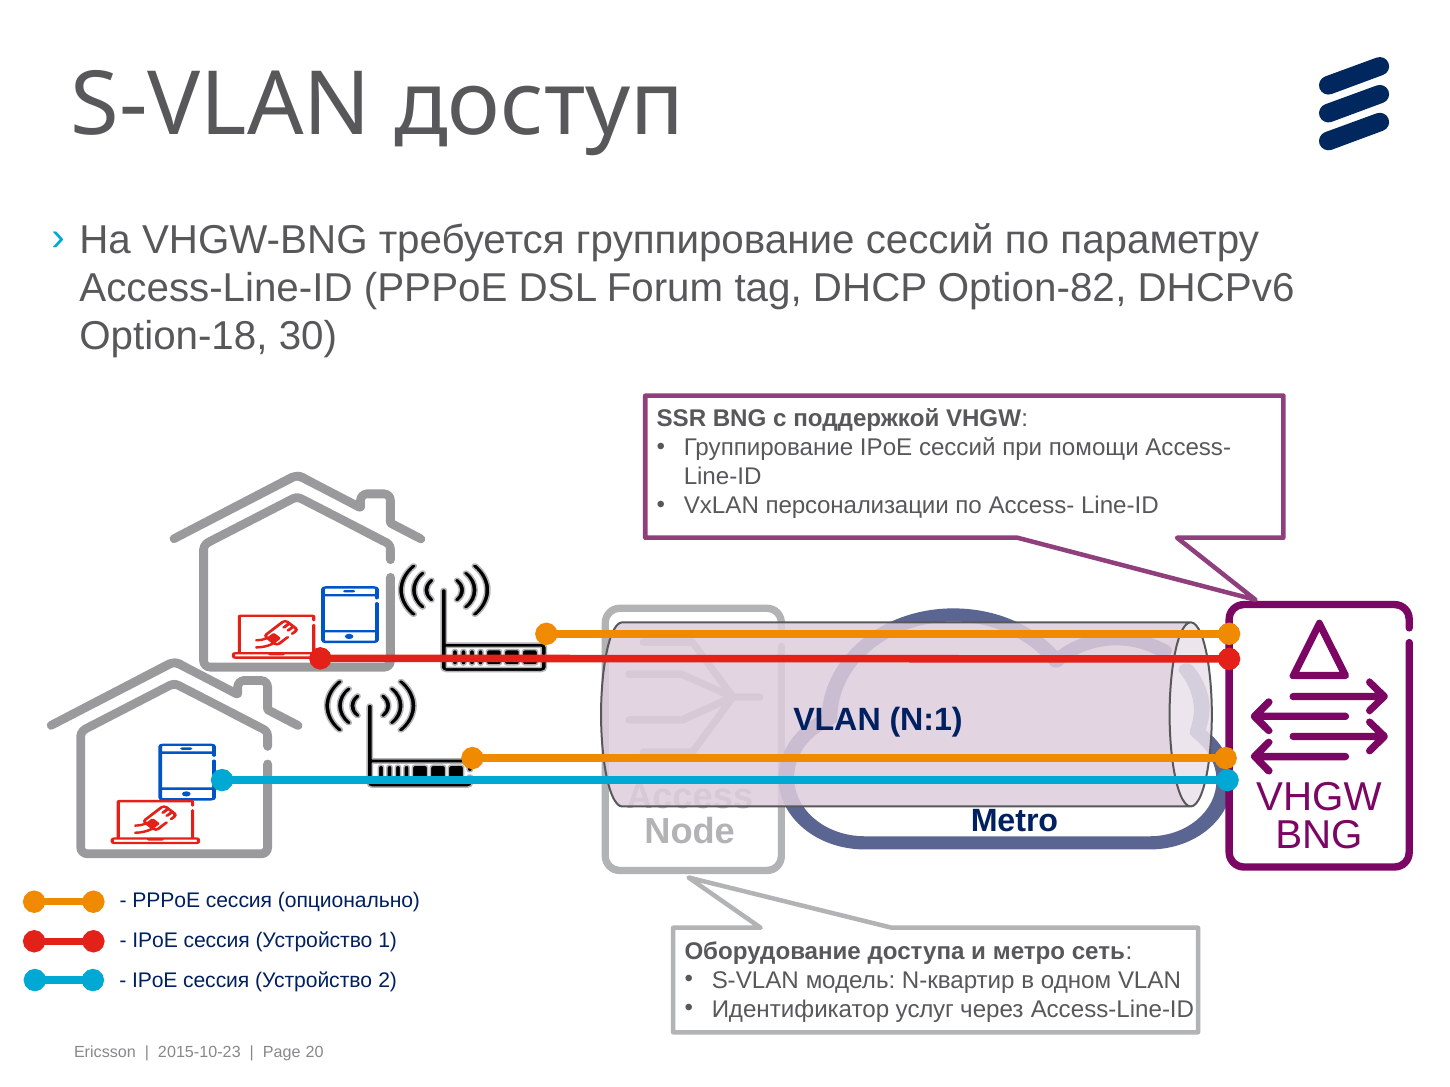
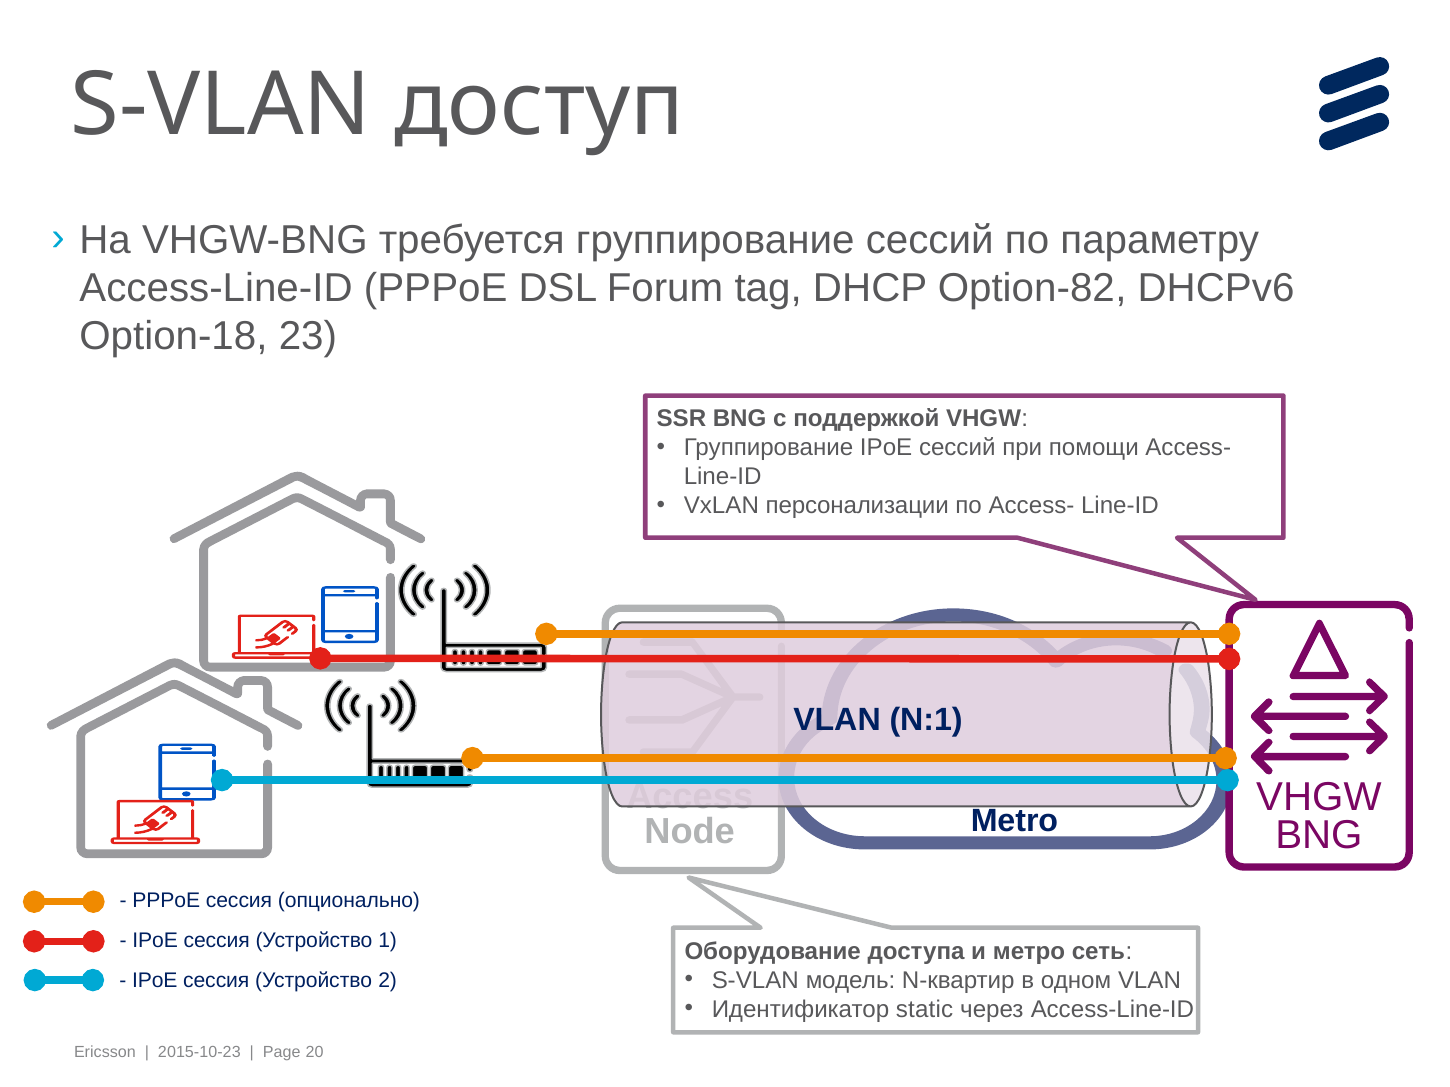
30: 30 -> 23 (308, 337)
услуг: услуг -> static (925, 1010)
